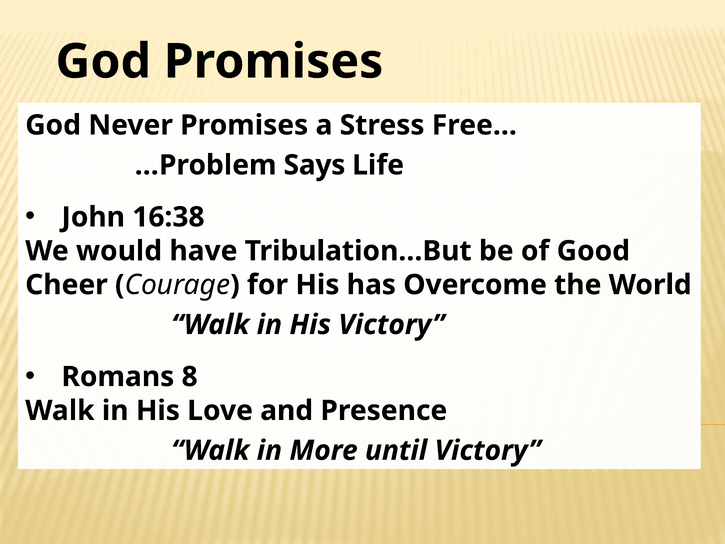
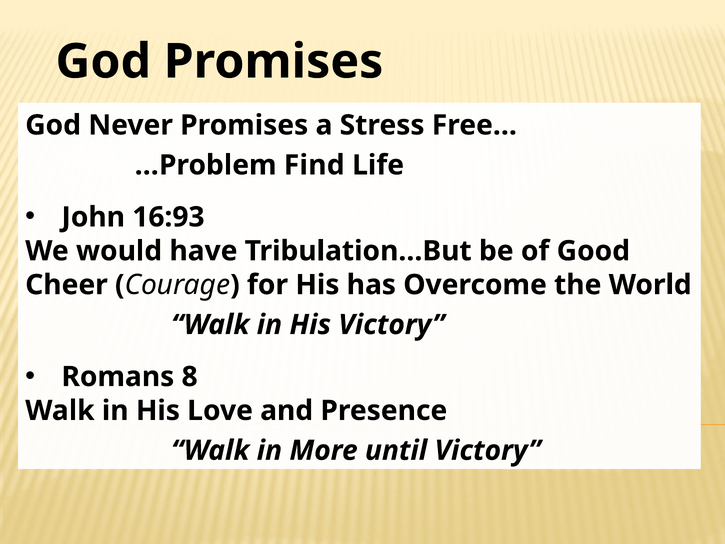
Says: Says -> Find (314, 165)
16:38: 16:38 -> 16:93 (168, 217)
